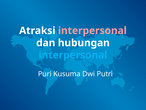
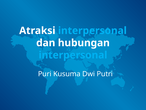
interpersonal colour: pink -> light blue (92, 31)
